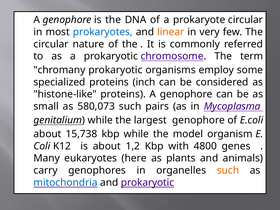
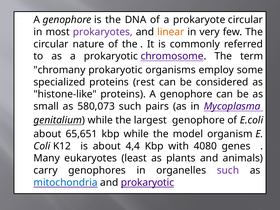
prokaryotes colour: blue -> purple (103, 32)
inch: inch -> rest (144, 82)
15,738: 15,738 -> 65,651 (82, 134)
1,2: 1,2 -> 4,4 (133, 146)
4800: 4800 -> 4080 (205, 146)
here: here -> least (134, 158)
such colour: orange -> purple (228, 170)
